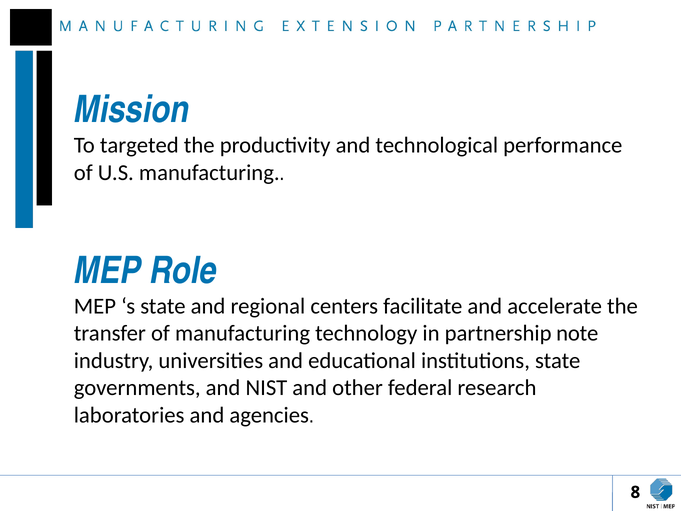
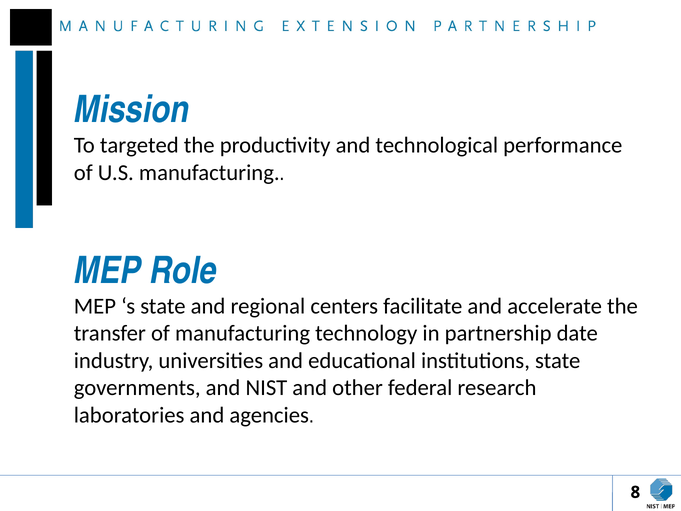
note: note -> date (577, 333)
